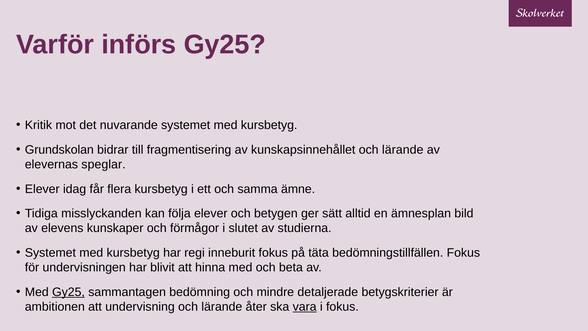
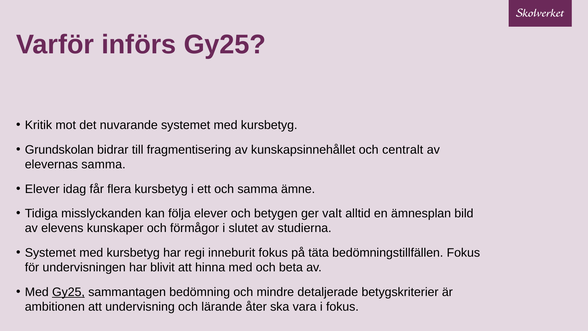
kunskapsinnehållet och lärande: lärande -> centralt (403, 150)
elevernas speglar: speglar -> samma (103, 164)
sätt: sätt -> valt (332, 213)
vara underline: present -> none (305, 306)
